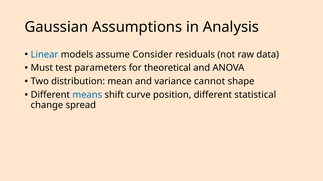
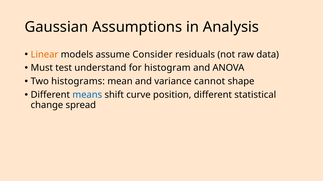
Linear colour: blue -> orange (45, 55)
parameters: parameters -> understand (100, 68)
theoretical: theoretical -> histogram (167, 68)
distribution: distribution -> histograms (78, 82)
